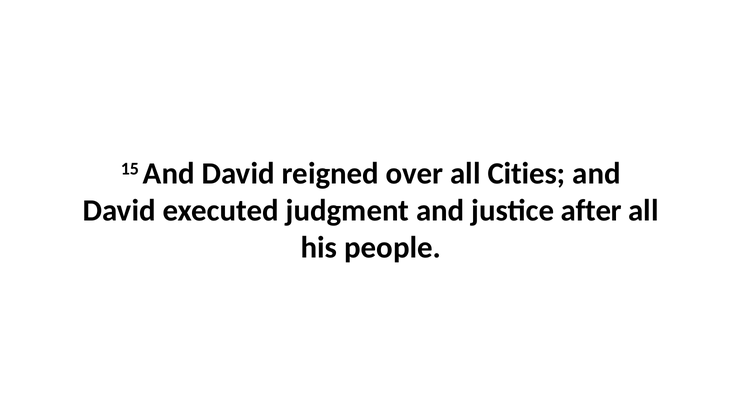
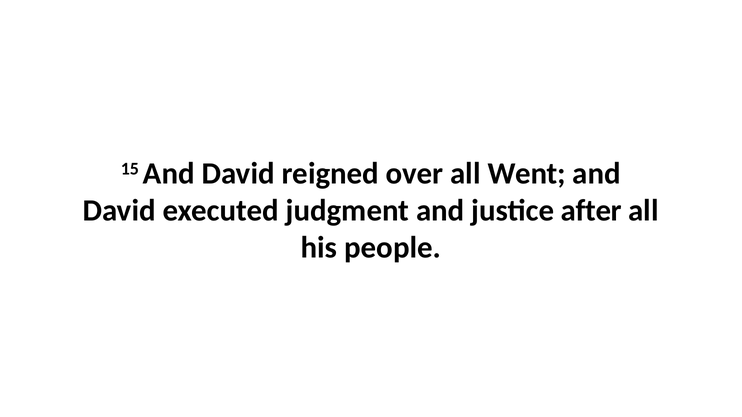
Cities: Cities -> Went (527, 174)
